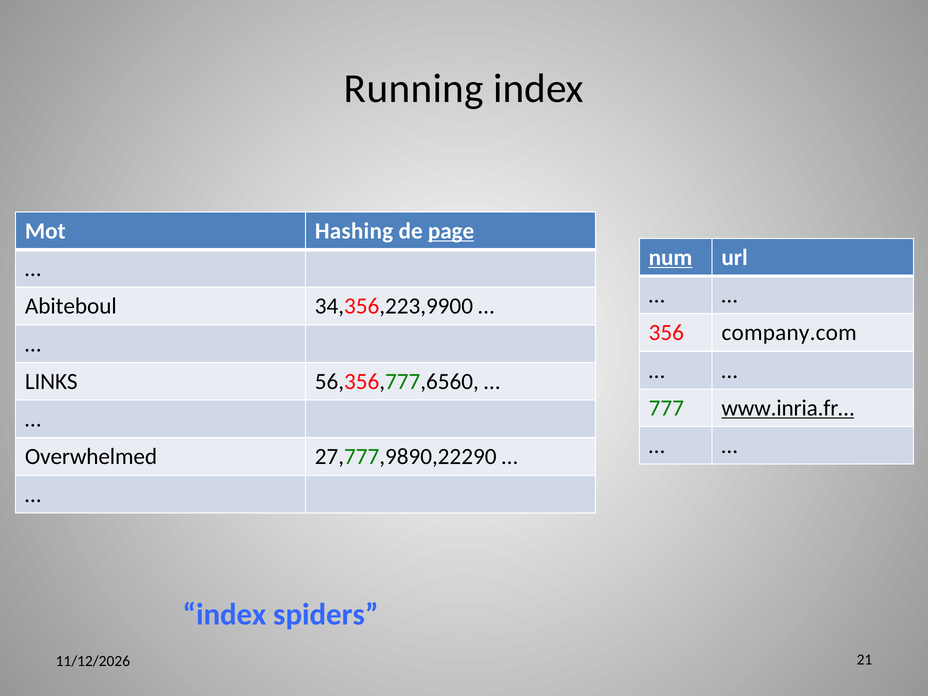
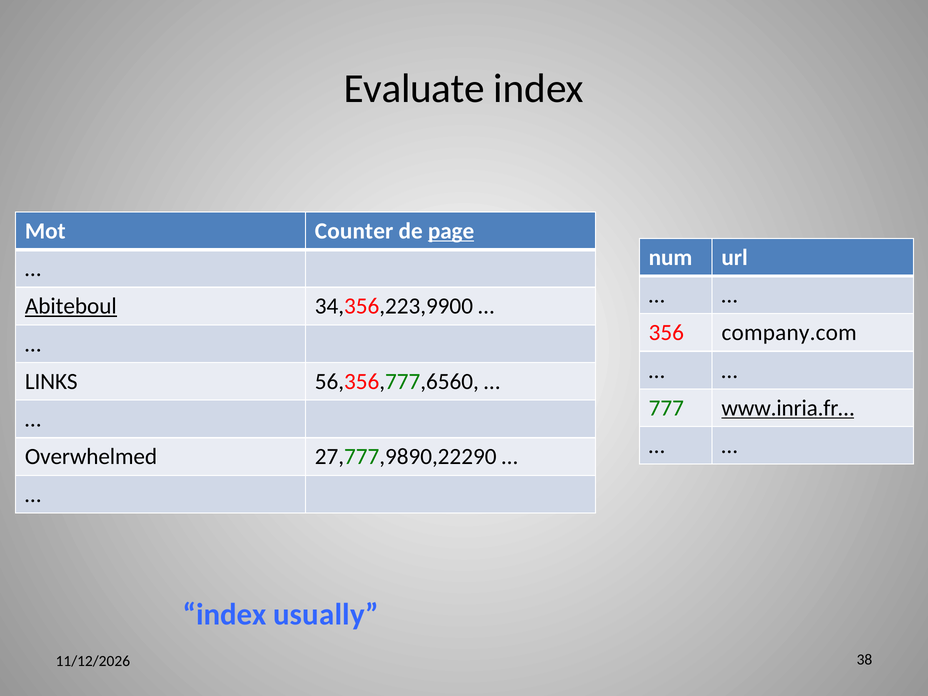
Running: Running -> Evaluate (414, 89)
Hashing: Hashing -> Counter (354, 231)
num underline: present -> none (671, 257)
Abiteboul underline: none -> present (71, 306)
spiders: spiders -> usually (326, 614)
21: 21 -> 38 (864, 660)
